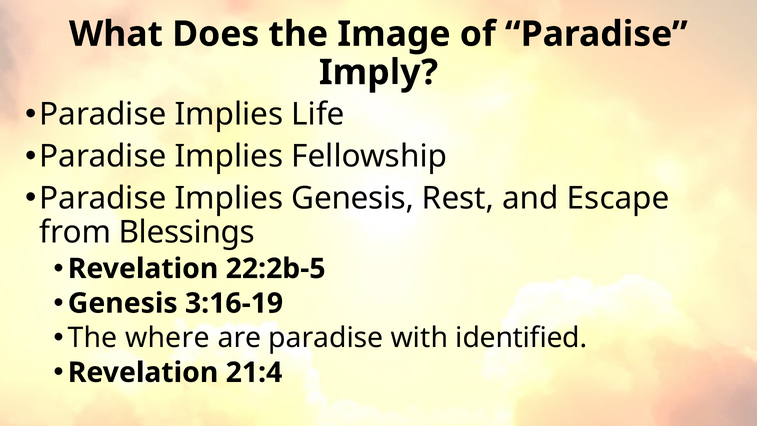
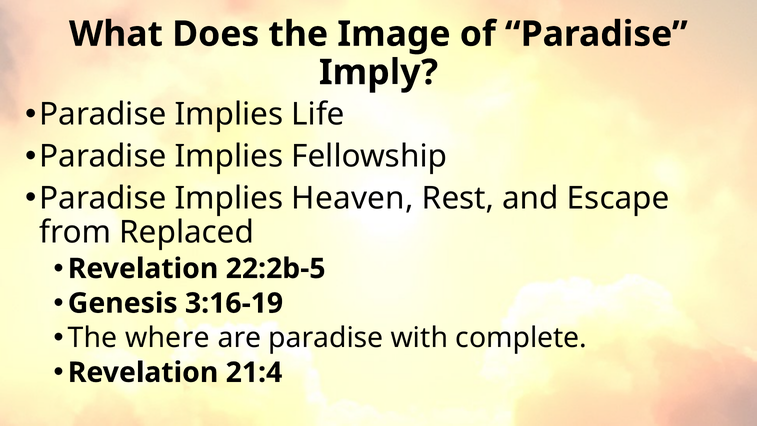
Implies Genesis: Genesis -> Heaven (352, 198)
Blessings: Blessings -> Replaced (187, 232)
identified: identified -> complete (521, 338)
